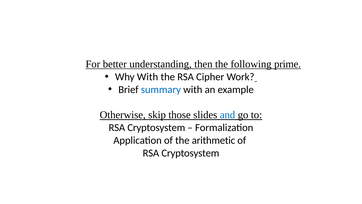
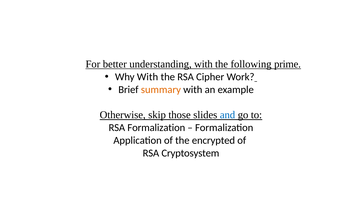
understanding then: then -> with (203, 64)
summary colour: blue -> orange (161, 89)
Cryptosystem: Cryptosystem -> Formalization (156, 127)
arithmetic: arithmetic -> encrypted (213, 140)
